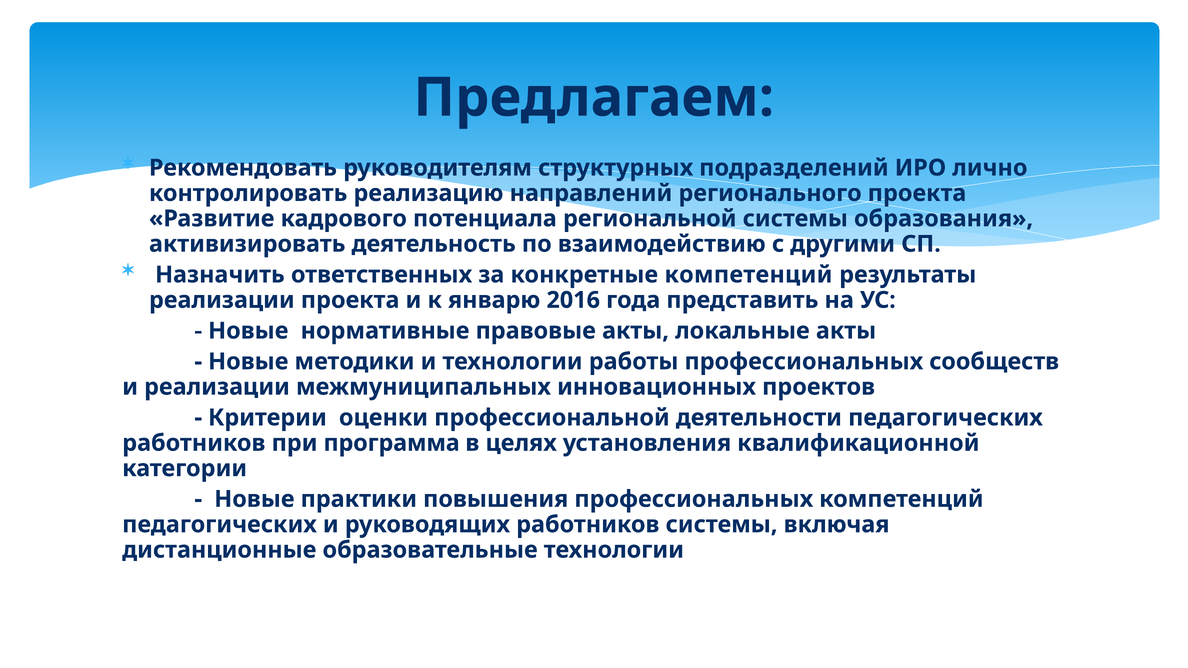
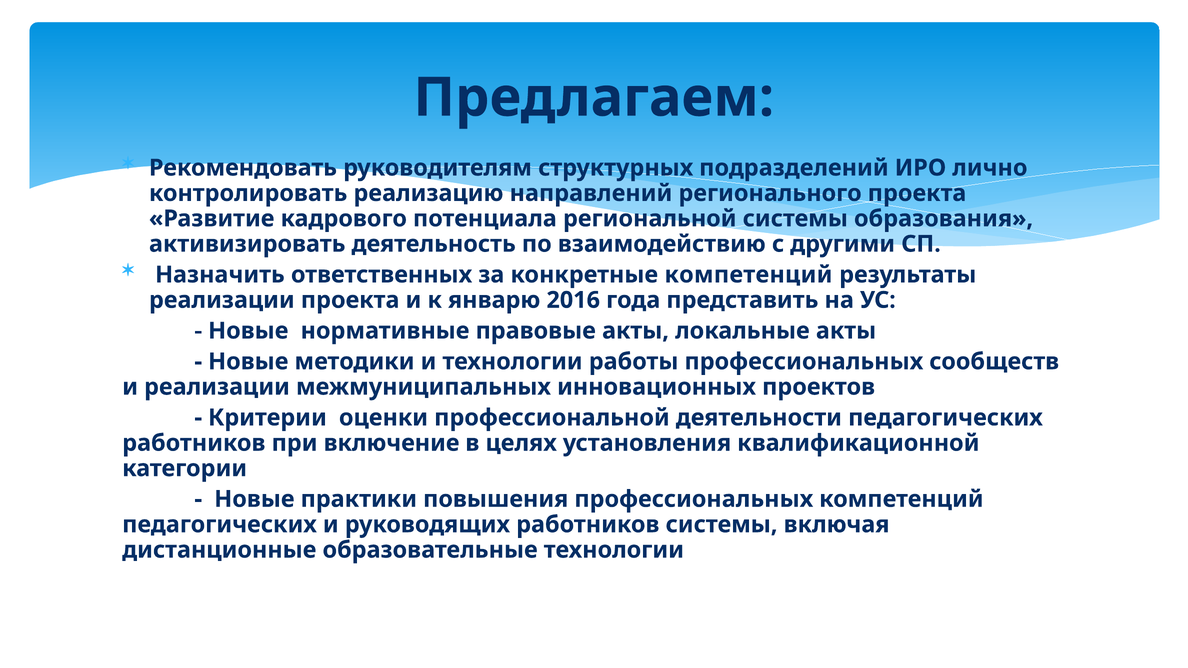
программа: программа -> включение (392, 443)
